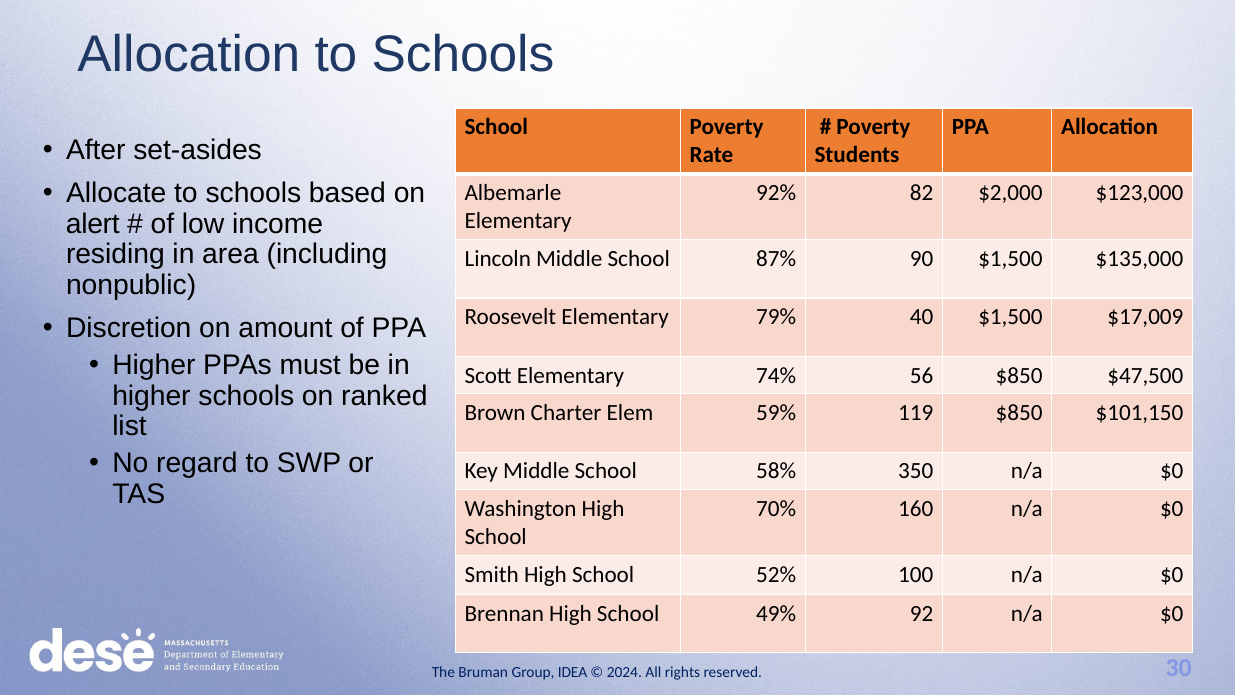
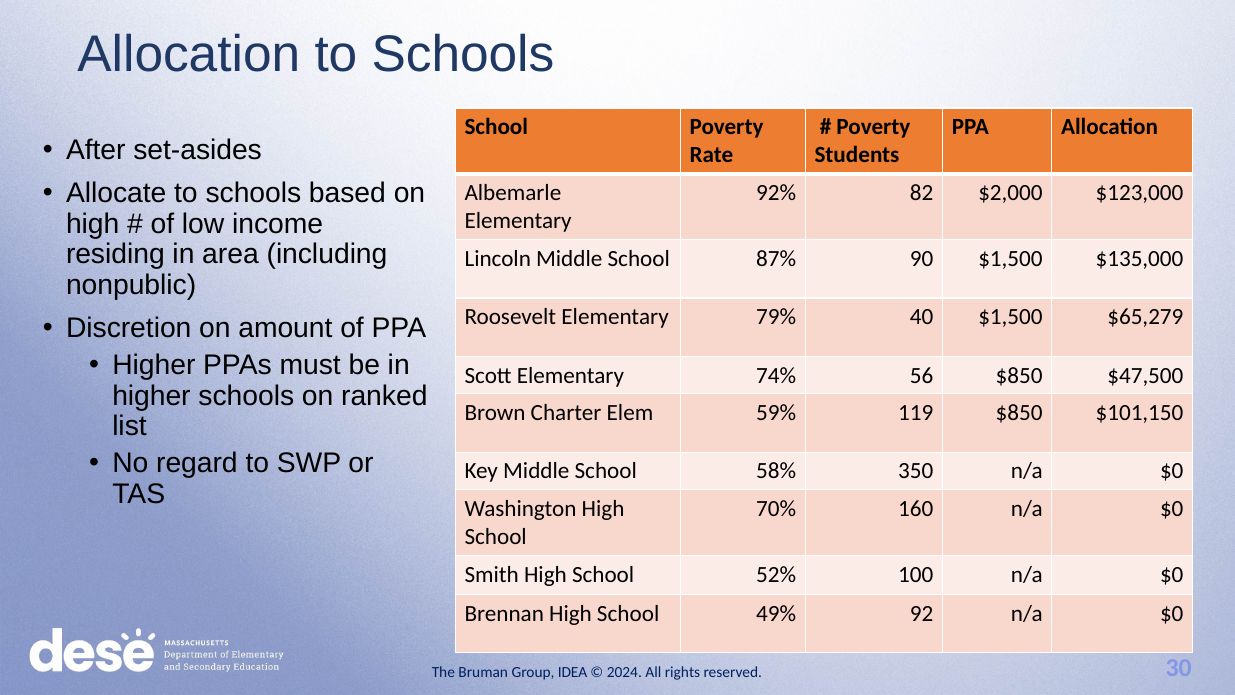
alert: alert -> high (93, 224)
$17,009: $17,009 -> $65,279 (1145, 317)
